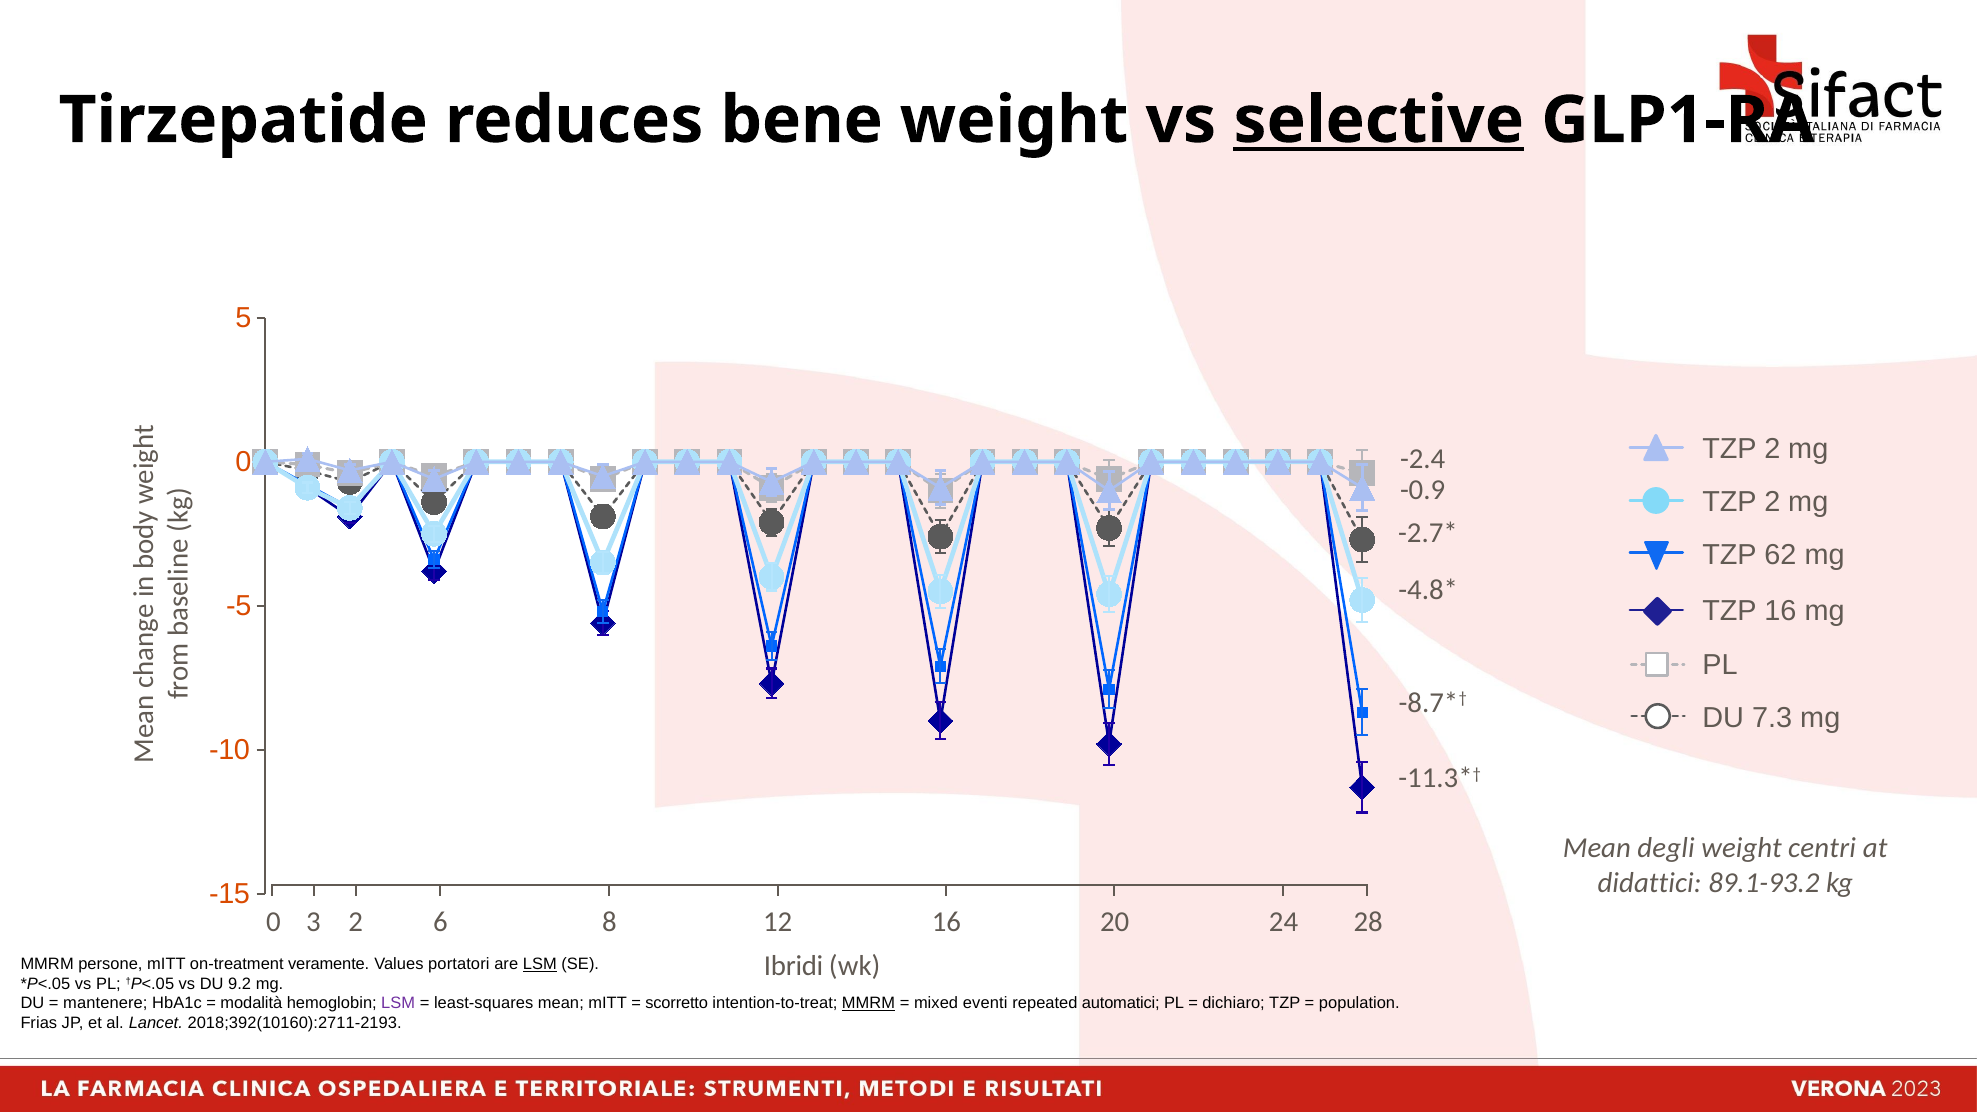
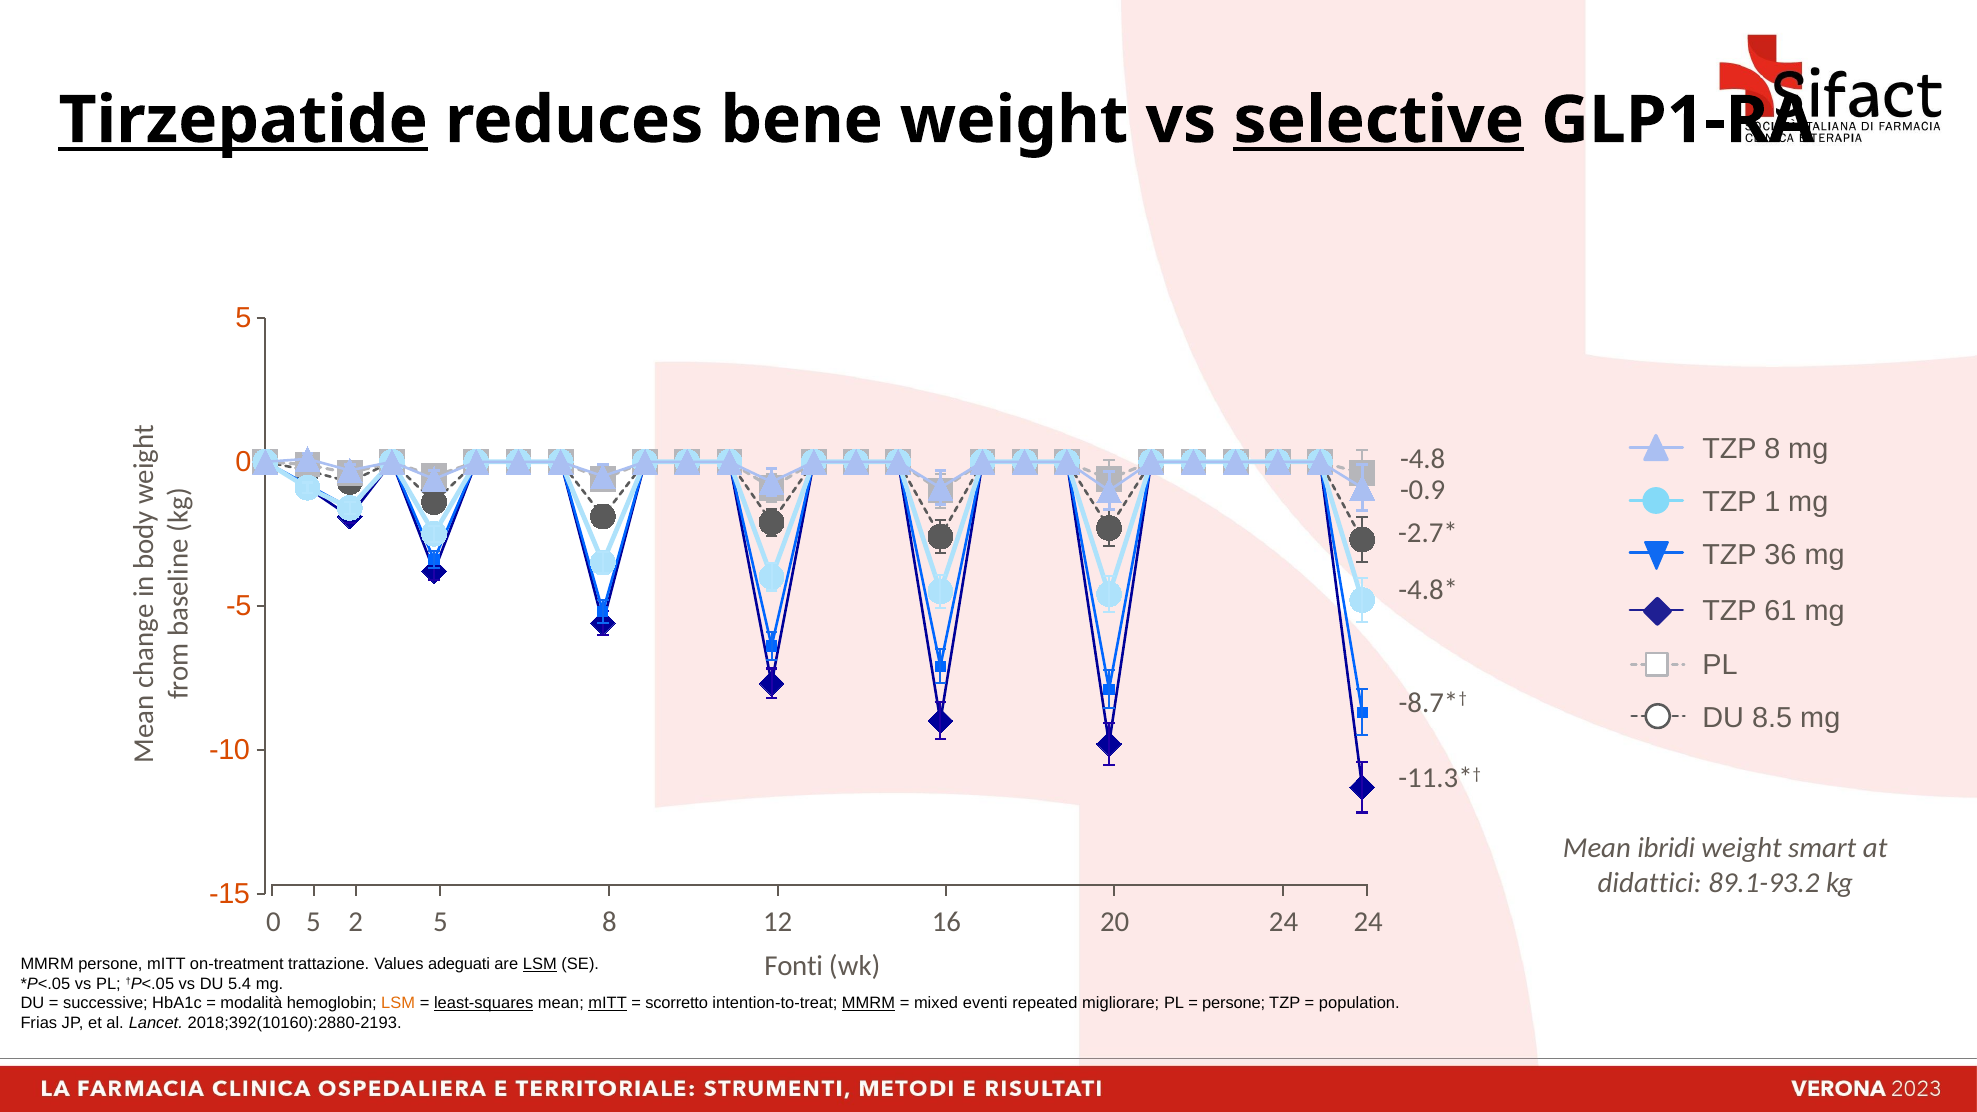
Tirzepatide underline: none -> present (243, 120)
2: 2 -> 8 (1772, 449)
-2.4: -2.4 -> -4.8 (1423, 459)
2: 2 -> 1 (1772, 502)
62: 62 -> 36 (1780, 555)
TZP 16: 16 -> 61 (1780, 611)
7.3: 7.3 -> 8.5 (1772, 718)
degli: degli -> ibridi (1666, 848)
centri: centri -> smart (1822, 848)
3: 3 -> 5 (313, 922)
2 6: 6 -> 5 (440, 922)
8 28: 28 -> 24 (1368, 922)
Ibridi: Ibridi -> Fonti (794, 966)
veramente: veramente -> trattazione (329, 964)
portatori: portatori -> adeguati (459, 964)
9.2: 9.2 -> 5.4 (240, 984)
mantenere: mantenere -> successive (105, 1004)
LSM colour: purple -> orange (398, 1004)
least-squares underline: none -> present (484, 1004)
mITT underline: none -> present (608, 1004)
automatici: automatici -> migliorare (1121, 1004)
dichiaro: dichiaro -> persone (1234, 1004)
2018;392(10160):2711-2193: 2018;392(10160):2711-2193 -> 2018;392(10160):2880-2193 (295, 1023)
